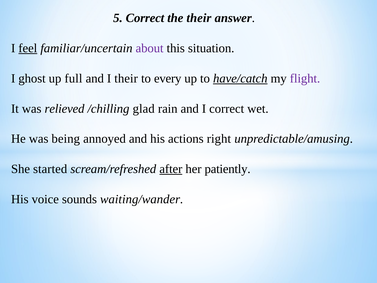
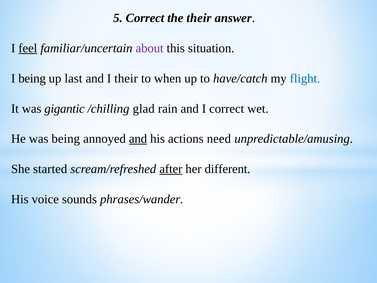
I ghost: ghost -> being (32, 78)
full: full -> last (73, 78)
every: every -> when (168, 78)
have/catch underline: present -> none (240, 78)
flight colour: purple -> blue (305, 78)
relieved: relieved -> gigantic (65, 109)
and underline: none -> present (138, 139)
right: right -> need (219, 139)
patiently: patiently -> different (228, 169)
waiting/wander: waiting/wander -> phrases/wander (142, 199)
